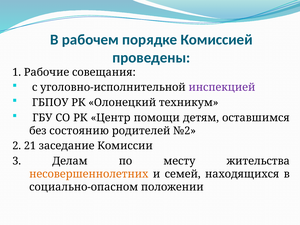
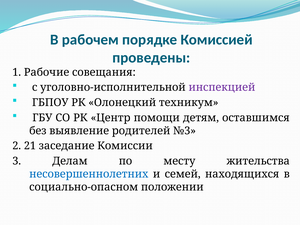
состоянию: состоянию -> выявление (79, 131)
№2: №2 -> №3 (185, 131)
несовершеннолетних colour: orange -> blue (89, 174)
